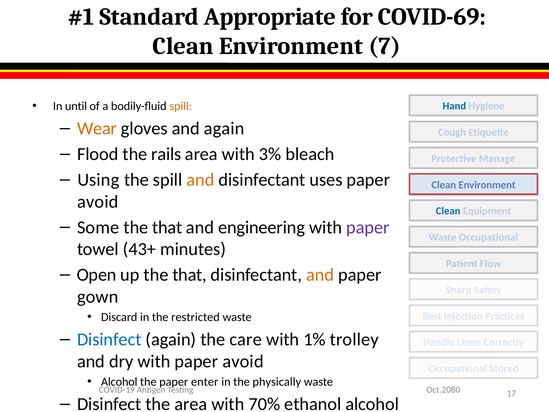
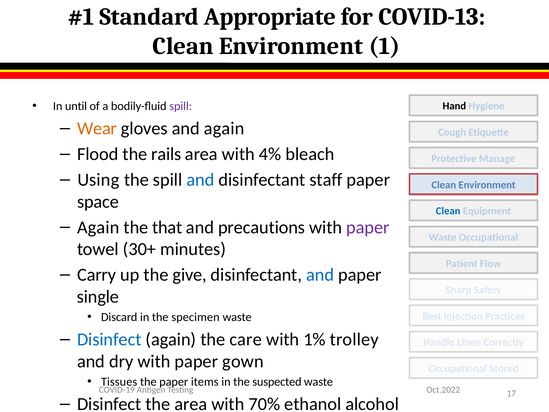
COVID-69: COVID-69 -> COVID-13 (432, 17)
7: 7 -> 1 (384, 46)
spill colour: orange -> purple (181, 106)
Hand colour: blue -> black (454, 106)
3%: 3% -> 4% (270, 154)
and colour: orange -> blue (200, 180)
uses: uses -> staff (326, 180)
avoid: avoid -> space (98, 202)
Some: Some -> Again (98, 227)
engineering: engineering -> precautions (262, 227)
43+: 43+ -> 30+ (139, 249)
Open: Open -> Carry (97, 275)
up the that: that -> give (190, 275)
and colour: orange -> blue (320, 275)
gown: gown -> single (98, 297)
restricted: restricted -> specimen (195, 317)
with paper avoid: avoid -> gown (243, 361)
Alcohol: Alcohol -> Tissues (119, 382)
enter: enter -> items (205, 382)
physically: physically -> suspected (277, 382)
Oct.2080: Oct.2080 -> Oct.2022 (443, 389)
